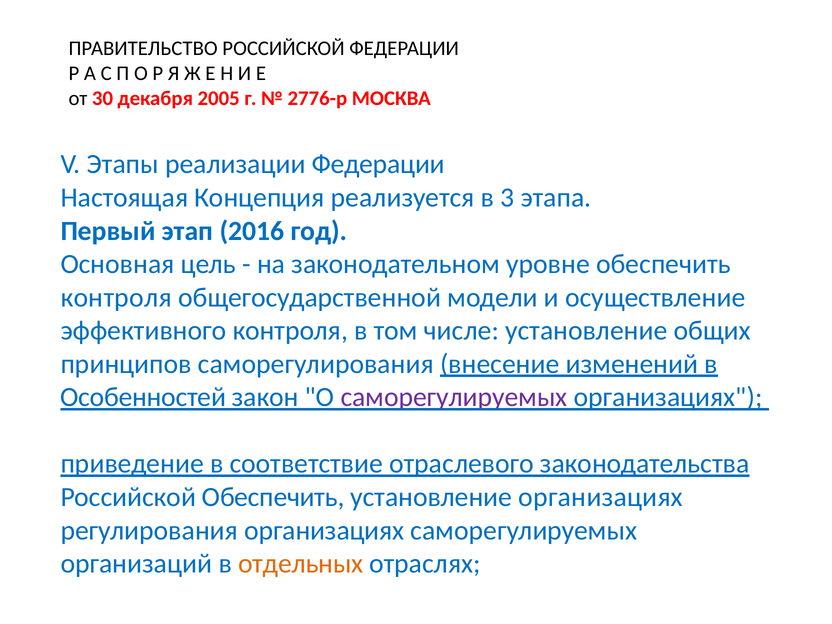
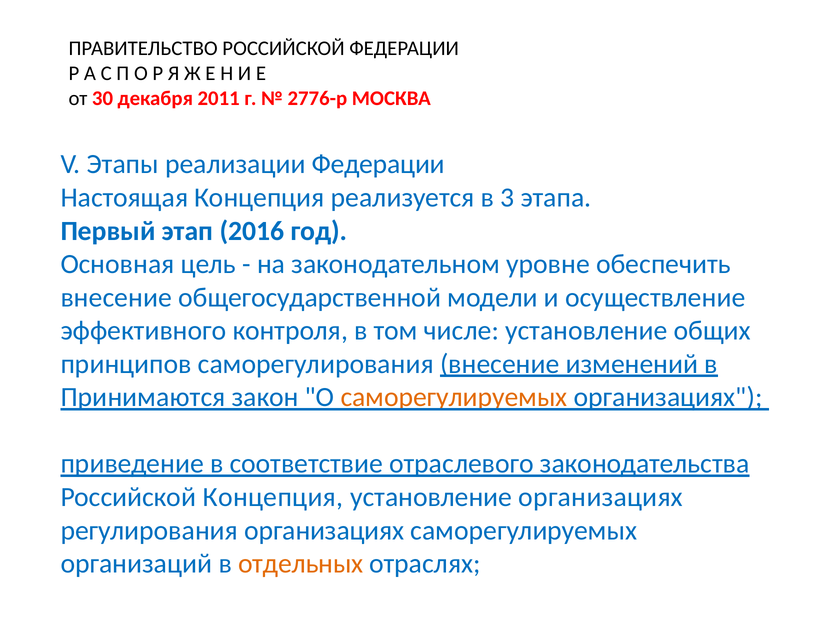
2005: 2005 -> 2011 (219, 98)
контроля: контроля -> внесение (116, 297)
Особенностей: Особенностей -> Принимаются (143, 397)
саморегулируемых colour: purple -> orange (454, 397)
Российской Обеспечить: Обеспечить -> Концепция (273, 497)
